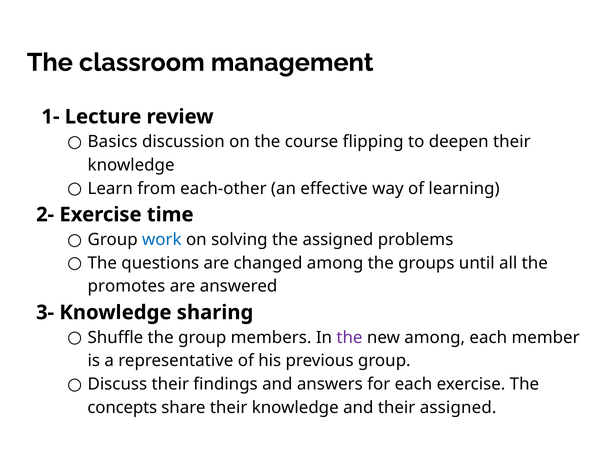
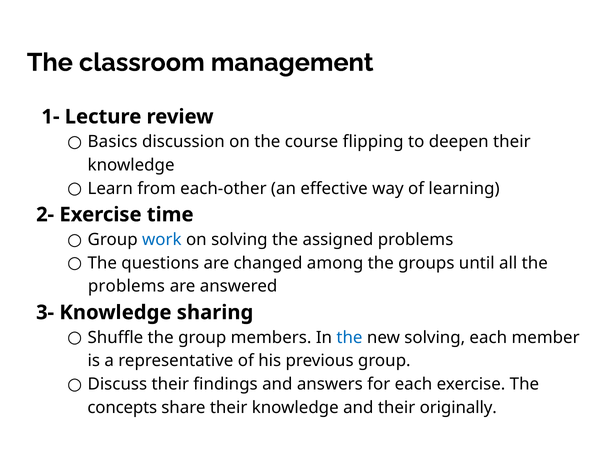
promotes: promotes -> problems (126, 286)
the colour: purple -> blue (349, 338)
new among: among -> solving (435, 338)
their assigned: assigned -> originally (458, 408)
